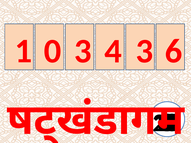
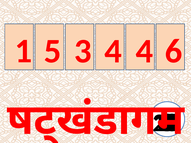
0: 0 -> 5 (53, 51)
4 3: 3 -> 4 (144, 51)
